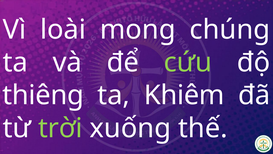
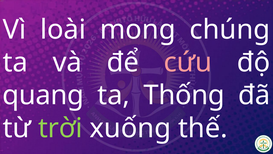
cứu colour: light green -> pink (188, 62)
thiêng: thiêng -> quang (43, 95)
Khiêm: Khiêm -> Thống (184, 95)
